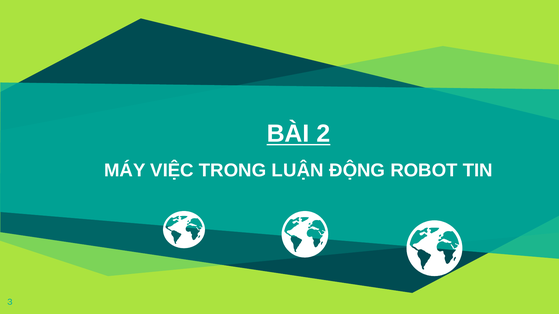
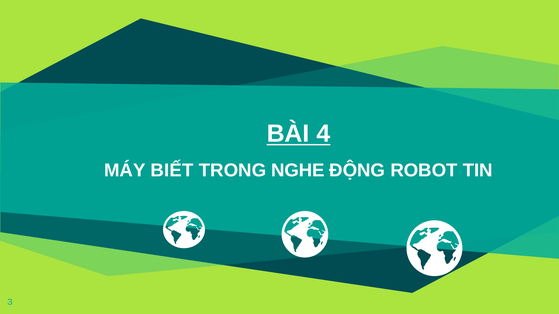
2: 2 -> 4 (323, 134)
VIỆC: VIỆC -> BIẾT (172, 171)
LUẬN: LUẬN -> NGHE (298, 171)
